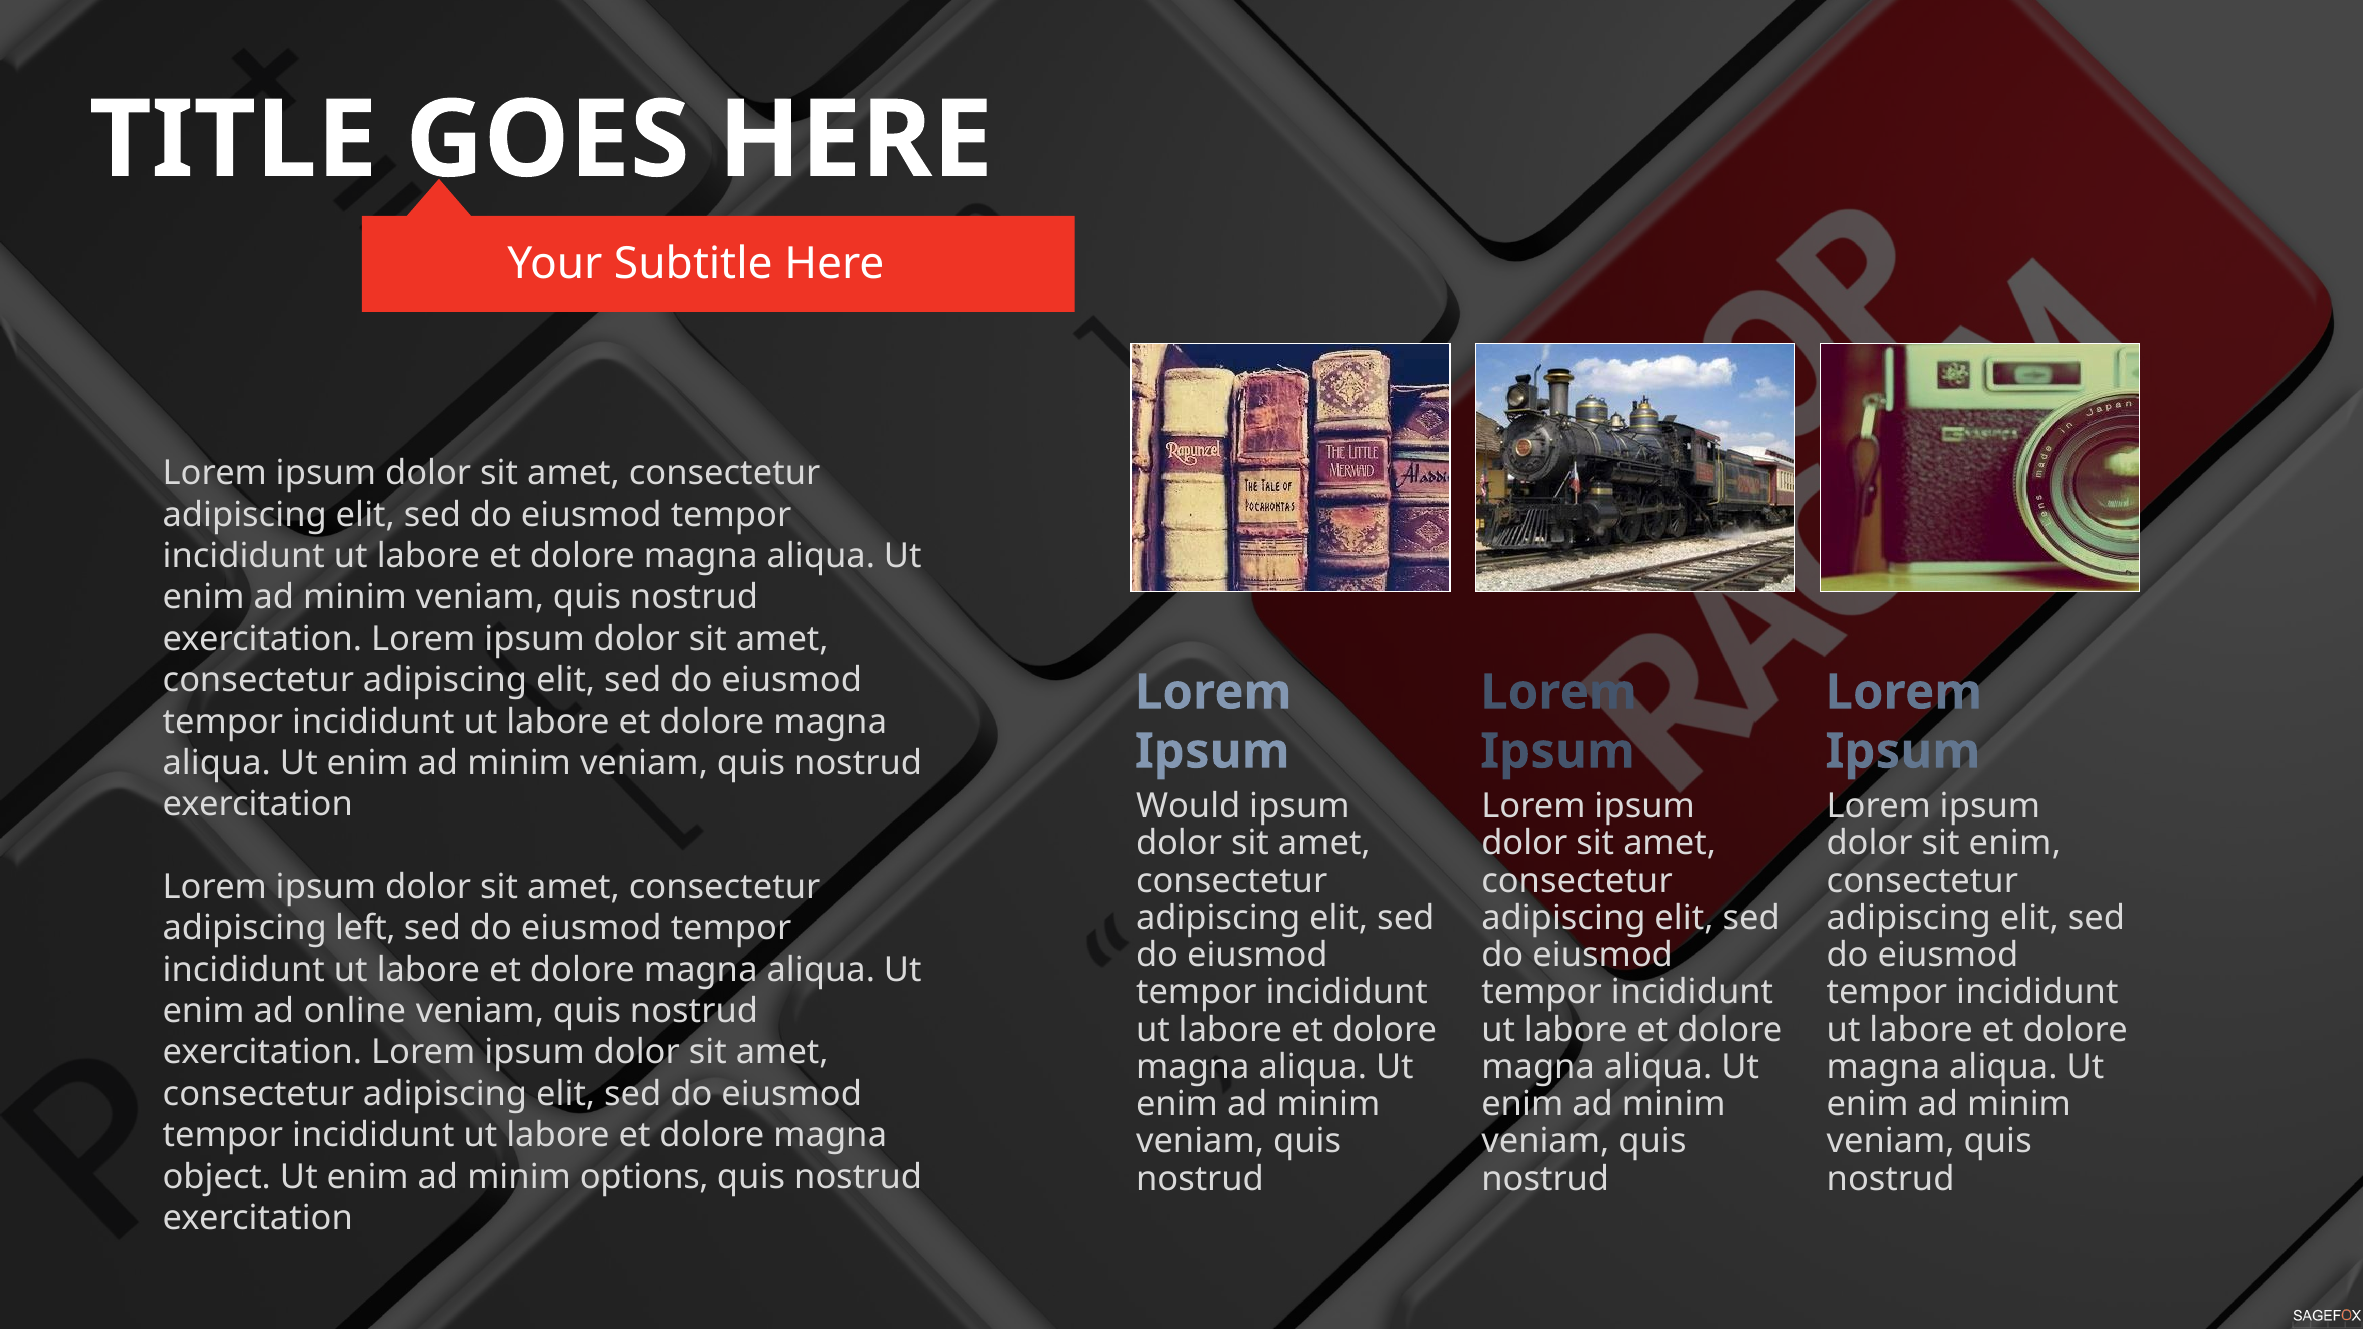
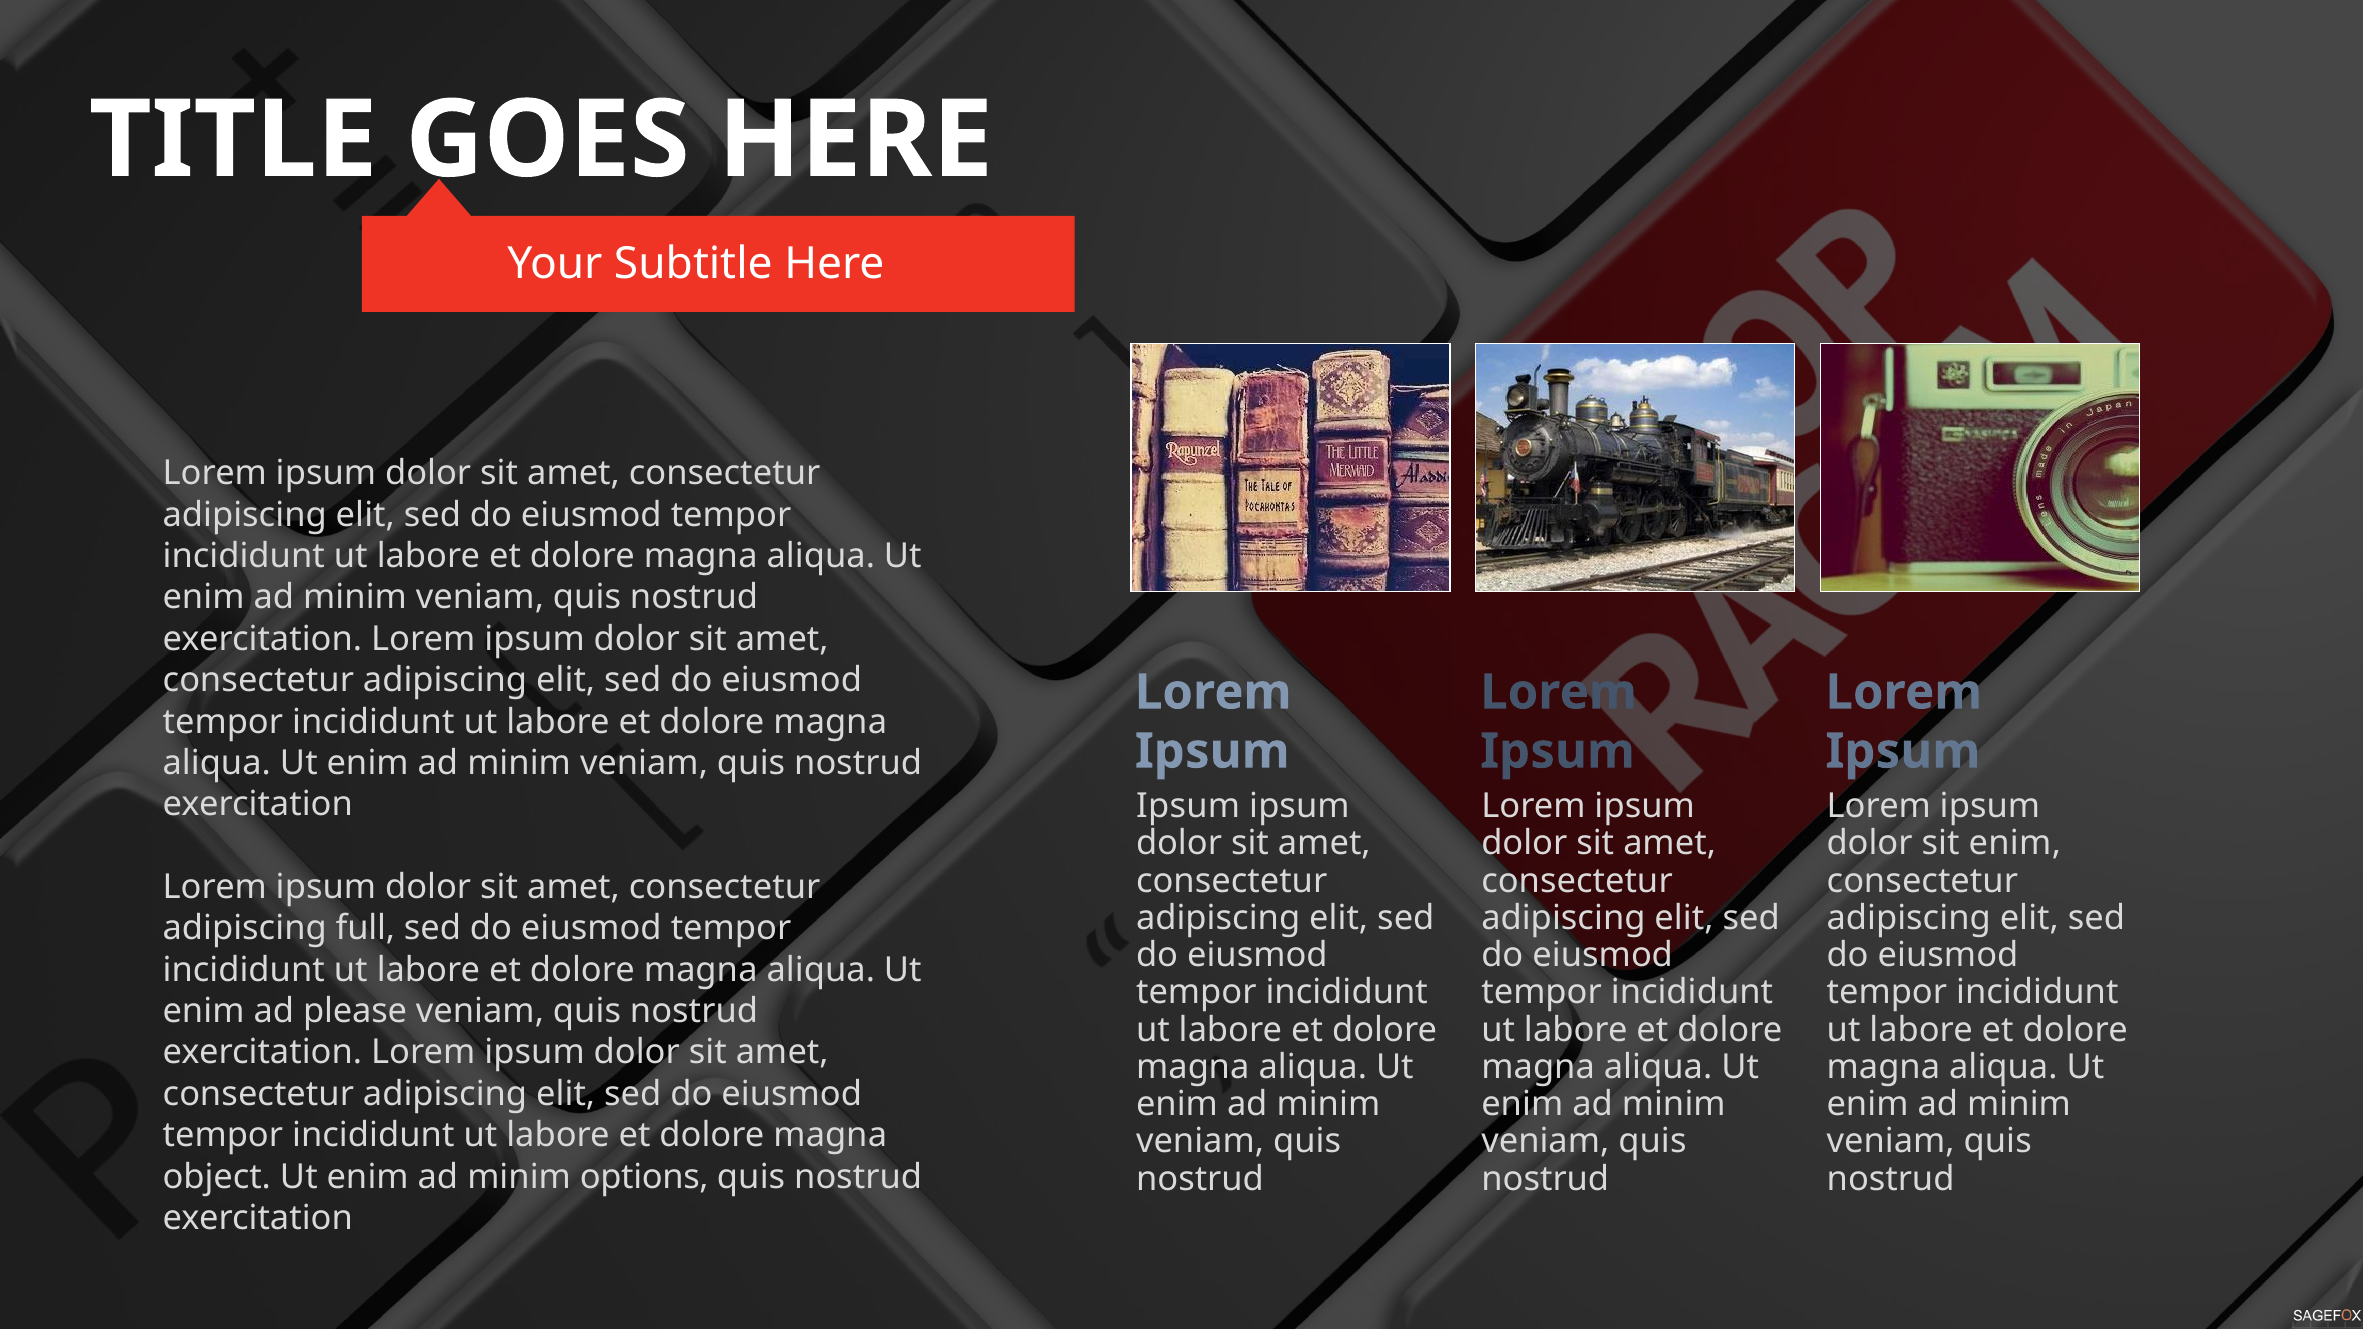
Would: Would -> Ipsum (1188, 806)
left: left -> full (365, 929)
online: online -> please (355, 1011)
